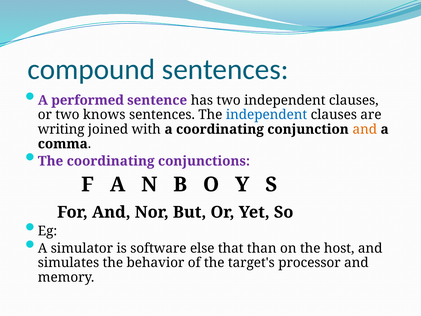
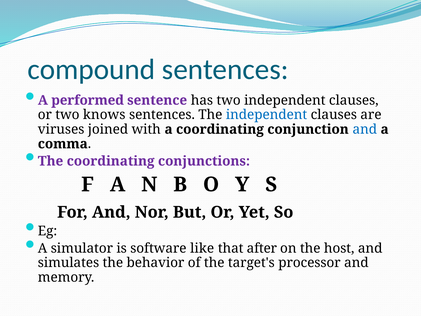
writing: writing -> viruses (61, 129)
and colour: orange -> blue (365, 129)
else: else -> like (202, 248)
than: than -> after (262, 248)
